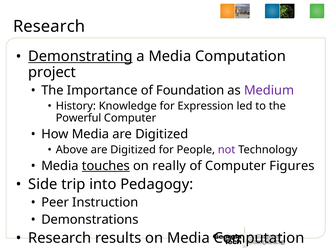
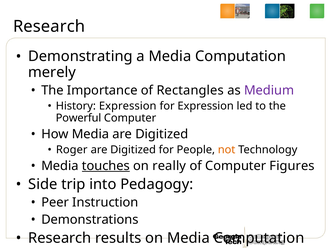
Demonstrating underline: present -> none (80, 56)
project: project -> merely (52, 72)
Foundation: Foundation -> Rectangles (190, 90)
History Knowledge: Knowledge -> Expression (128, 106)
Above: Above -> Roger (72, 150)
not colour: purple -> orange (227, 150)
